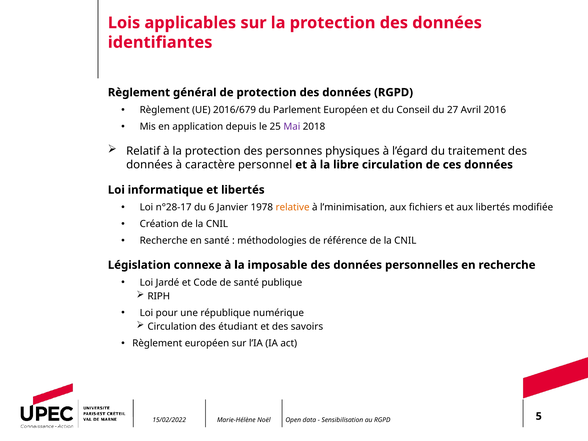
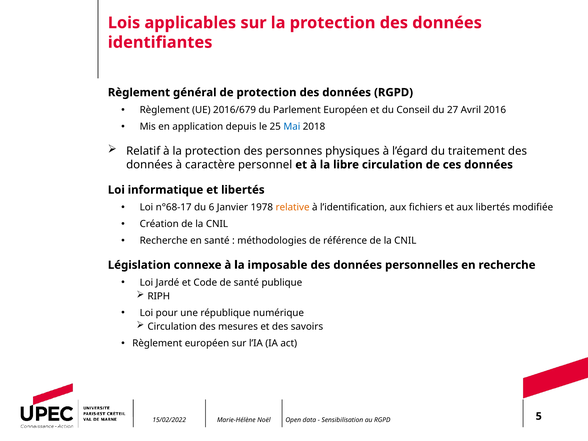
Mai colour: purple -> blue (292, 127)
n°28-17: n°28-17 -> n°68-17 (174, 207)
l’minimisation: l’minimisation -> l’identification (354, 207)
étudiant: étudiant -> mesures (238, 327)
